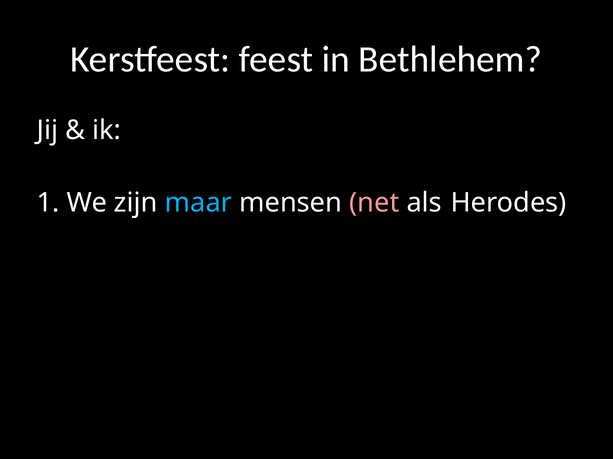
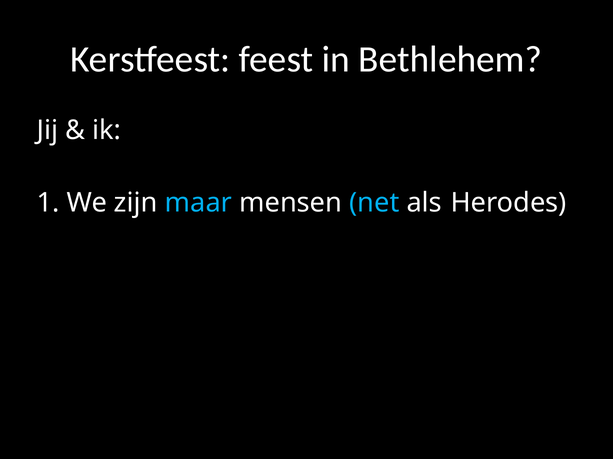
net colour: pink -> light blue (374, 203)
